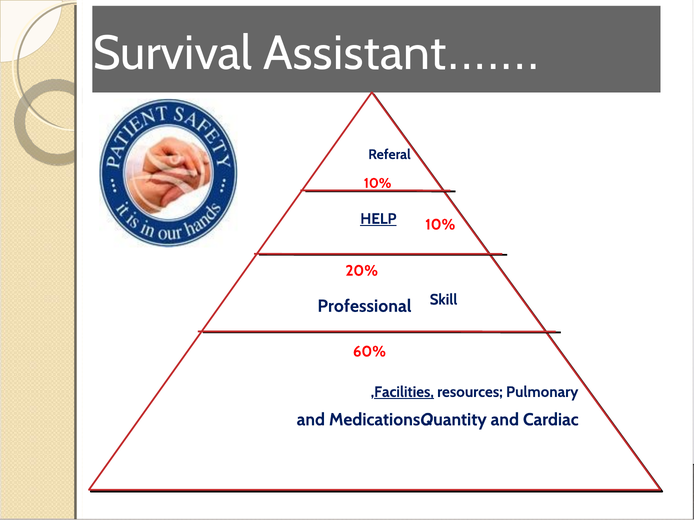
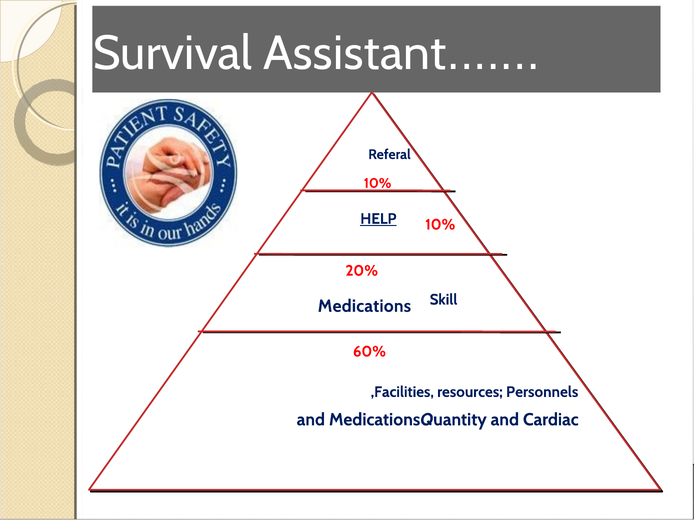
Professional: Professional -> Medications (364, 306)
Facilities underline: present -> none (404, 392)
Pulmonary: Pulmonary -> Personnels (542, 392)
